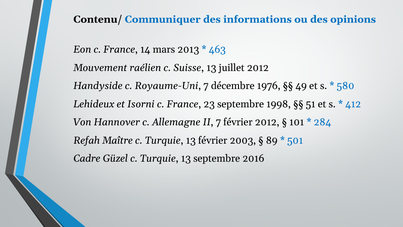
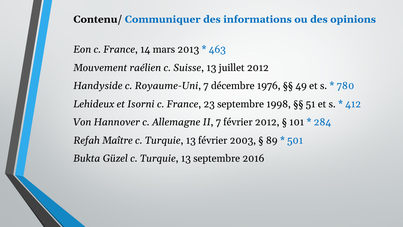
580: 580 -> 780 (346, 86)
Cadre: Cadre -> Bukta (87, 158)
